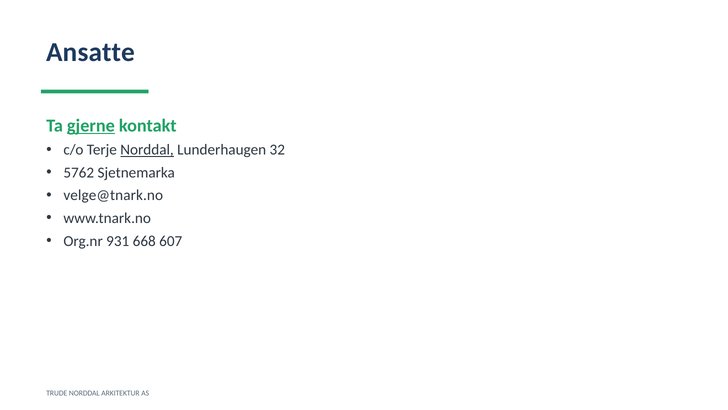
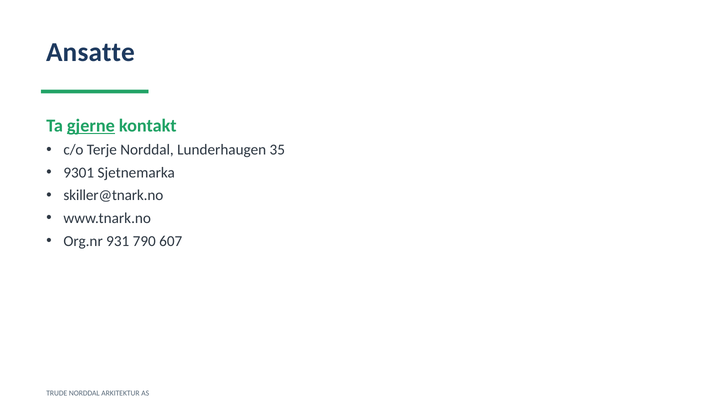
Norddal underline: present -> none (147, 150)
32: 32 -> 35 (277, 150)
5762: 5762 -> 9301 (79, 172)
velge@tnark.no: velge@tnark.no -> skiller@tnark.no (113, 195)
668: 668 -> 790 (144, 241)
